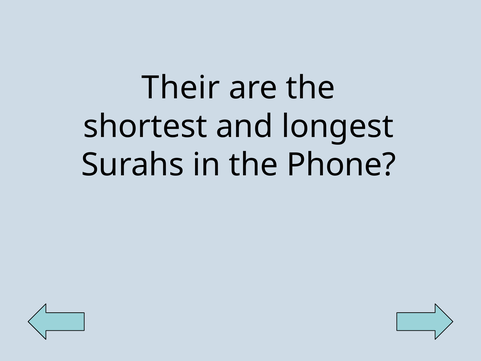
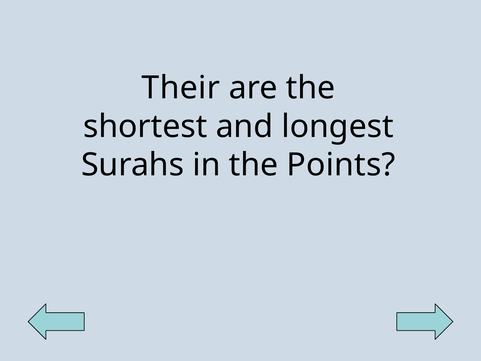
Phone: Phone -> Points (341, 165)
